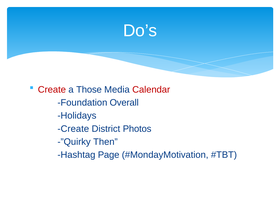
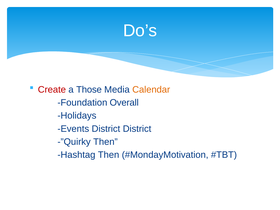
Calendar colour: red -> orange (151, 90)
Create: Create -> Events (73, 129)
District Photos: Photos -> District (137, 129)
Hashtag Page: Page -> Then (109, 155)
